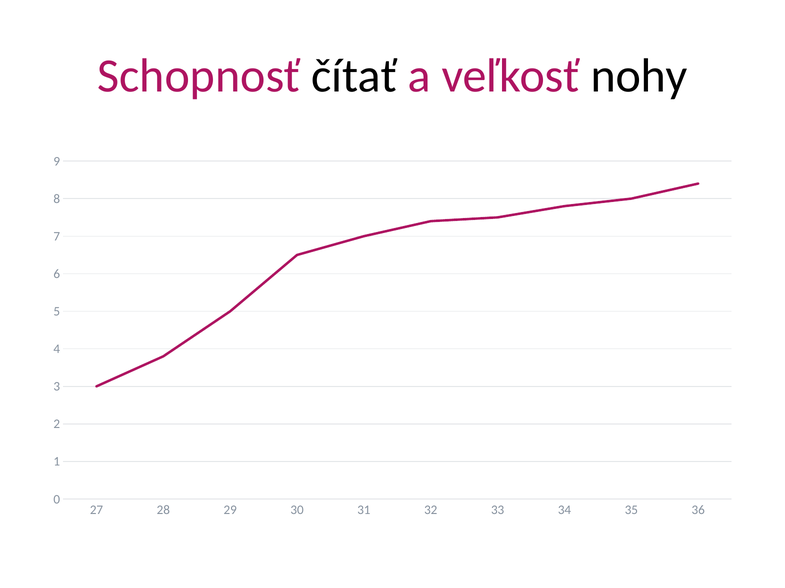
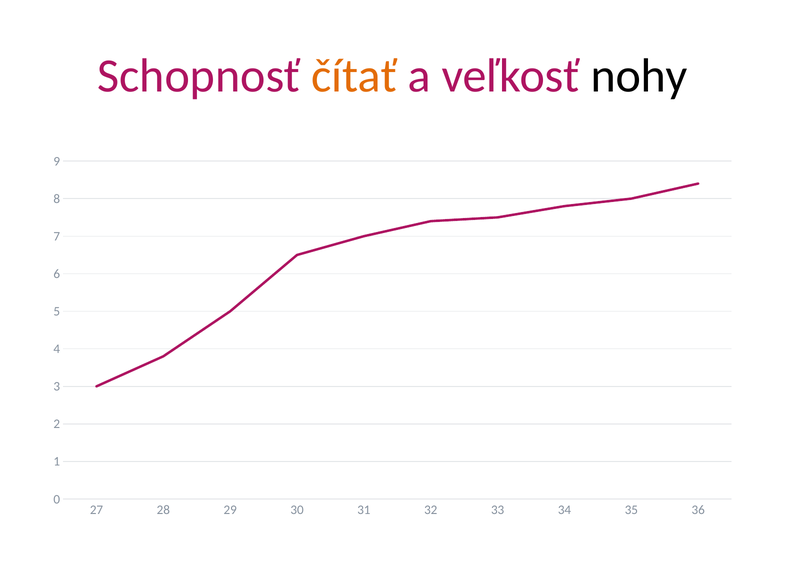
čítať colour: black -> orange (354, 76)
